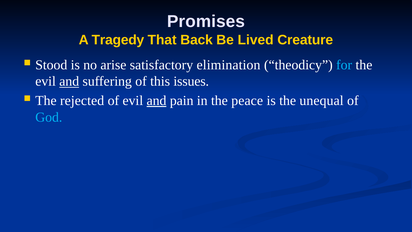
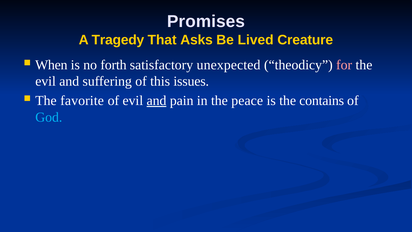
Back: Back -> Asks (197, 40)
Stood: Stood -> When (51, 65)
arise: arise -> forth (113, 65)
elimination: elimination -> unexpected (229, 65)
for colour: light blue -> pink (344, 65)
and underline: present -> none (69, 81)
rejected: rejected -> favorite (82, 101)
unequal: unequal -> contains (322, 101)
